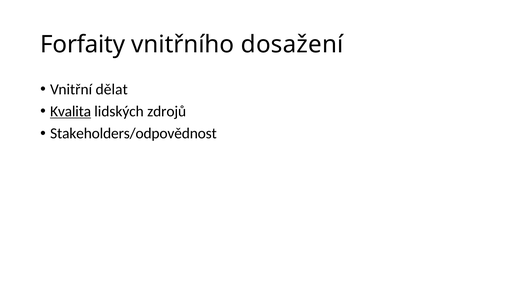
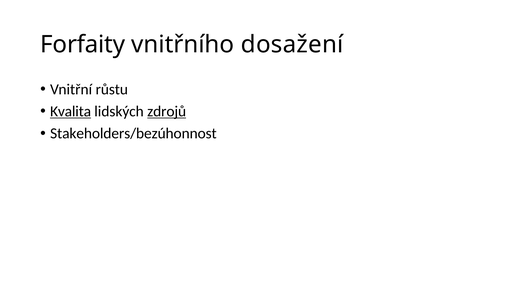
dělat: dělat -> růstu (112, 89)
zdrojů underline: none -> present (167, 111)
Stakeholders/odpovědnost: Stakeholders/odpovědnost -> Stakeholders/bezúhonnost (133, 134)
